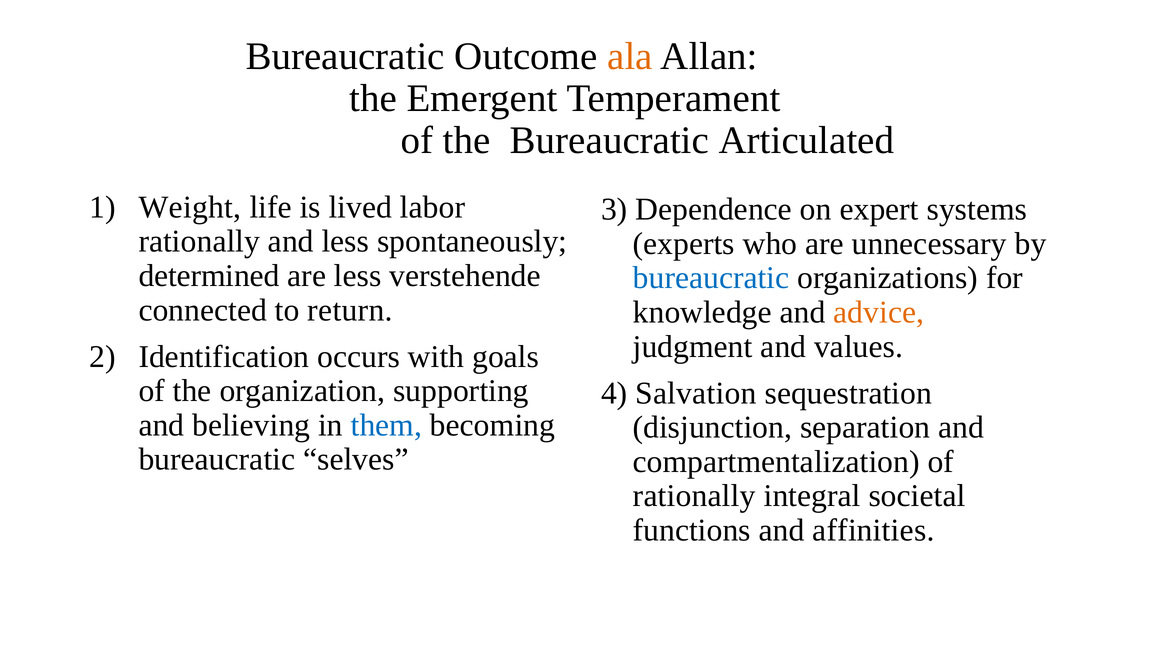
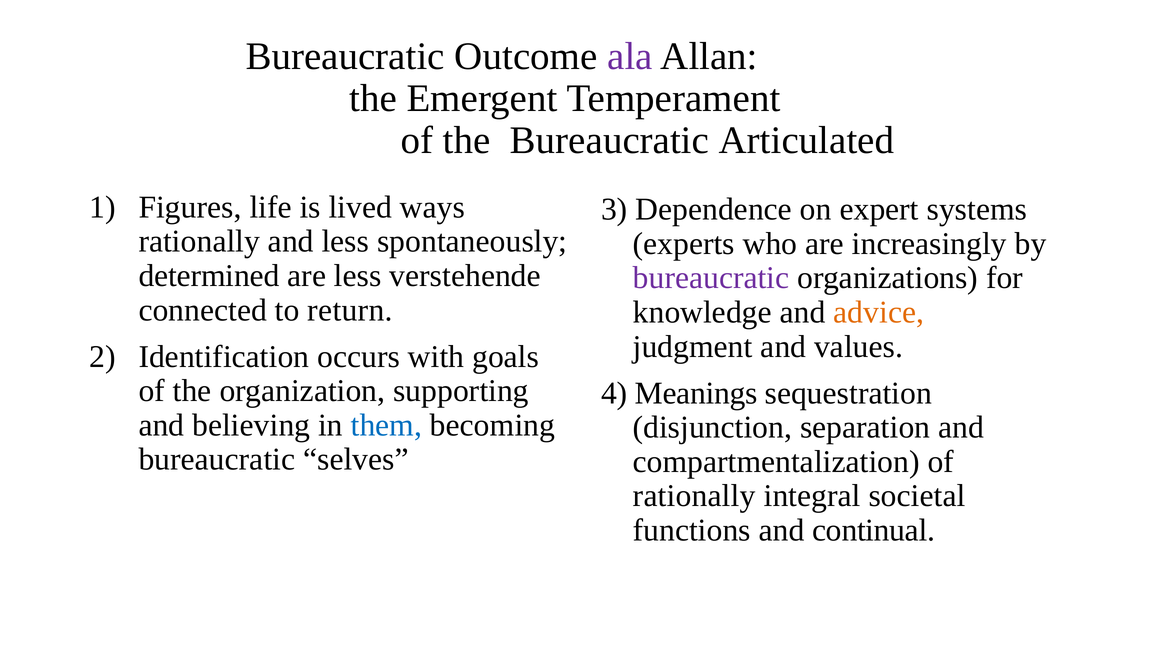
ala colour: orange -> purple (630, 56)
Weight: Weight -> Figures (190, 207)
labor: labor -> ways (433, 207)
unnecessary: unnecessary -> increasingly (929, 244)
bureaucratic colour: blue -> purple (711, 278)
Salvation: Salvation -> Meanings (696, 393)
affinities: affinities -> continual (874, 530)
